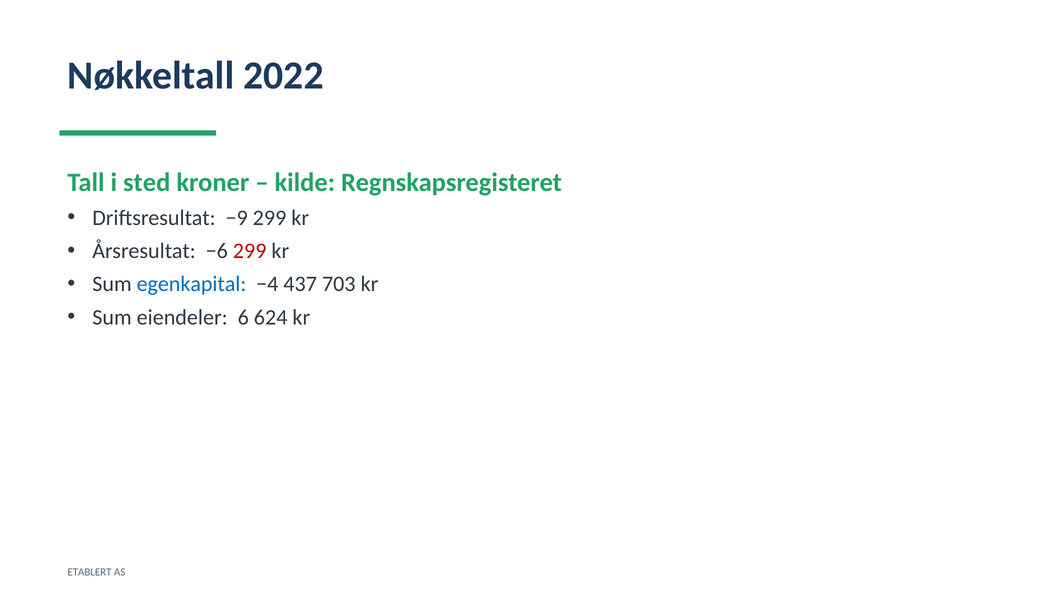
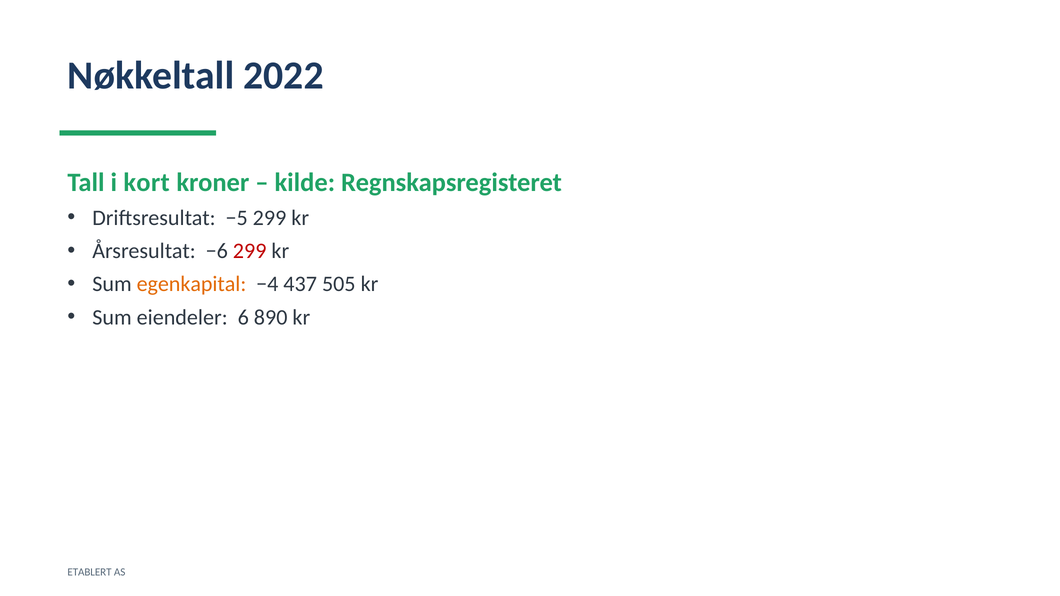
sted: sted -> kort (147, 182)
−9: −9 -> −5 (237, 218)
egenkapital colour: blue -> orange (191, 284)
703: 703 -> 505 (339, 284)
624: 624 -> 890 (271, 317)
